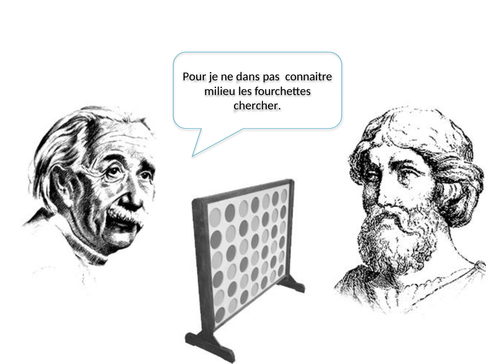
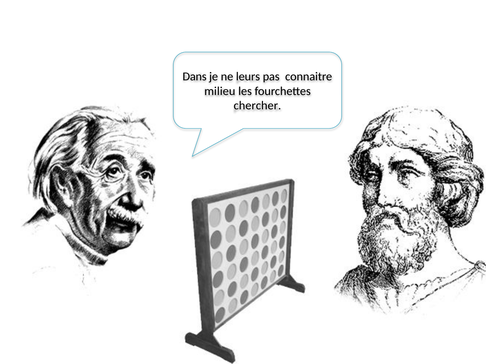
Pour: Pour -> Dans (195, 77)
dans: dans -> leurs (248, 77)
